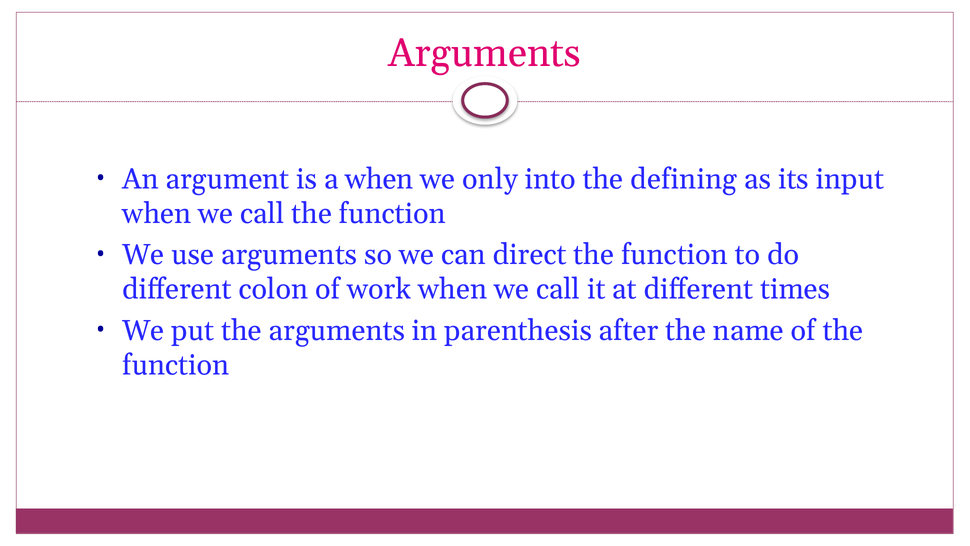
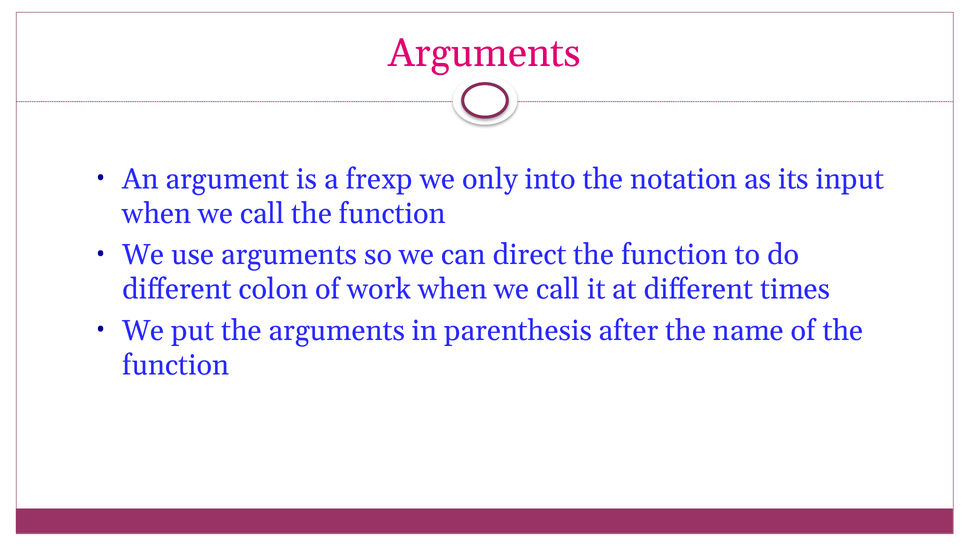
a when: when -> frexp (379, 179)
defining: defining -> notation (684, 179)
